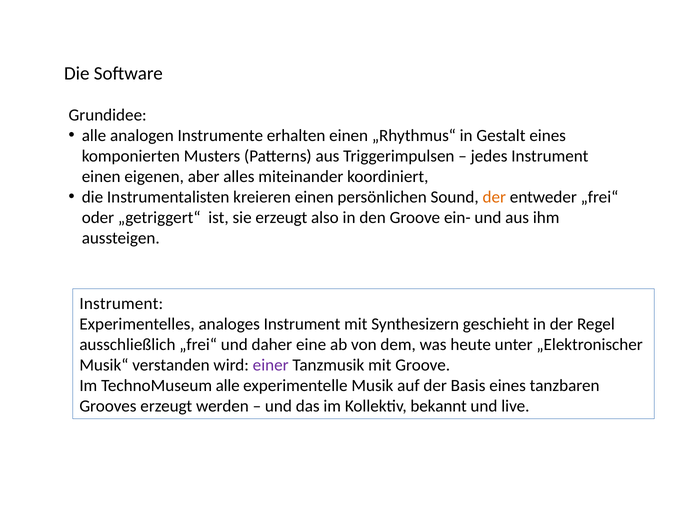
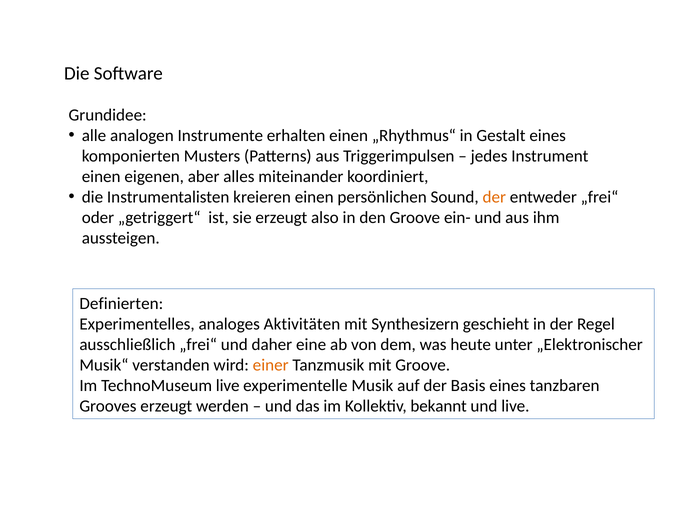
Instrument: Instrument -> Definierten (121, 304)
analoges Instrument: Instrument -> Aktivitäten (302, 324)
einer colour: purple -> orange (271, 365)
TechnoMuseum alle: alle -> live (228, 386)
